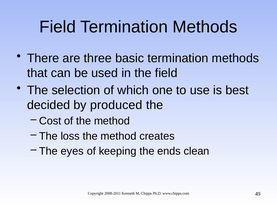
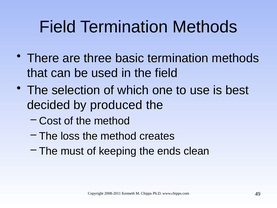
eyes: eyes -> must (72, 151)
